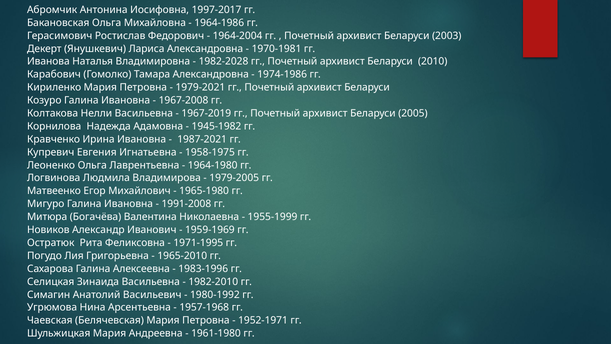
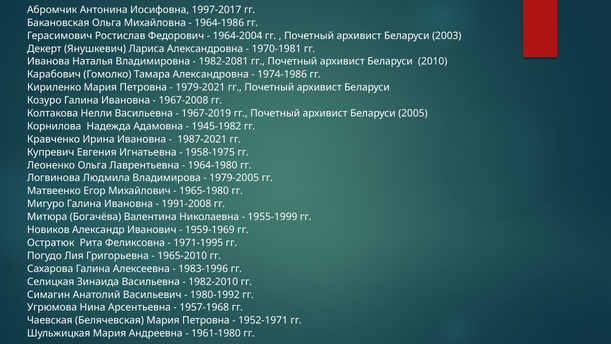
1982-2028: 1982-2028 -> 1982-2081 (223, 62)
